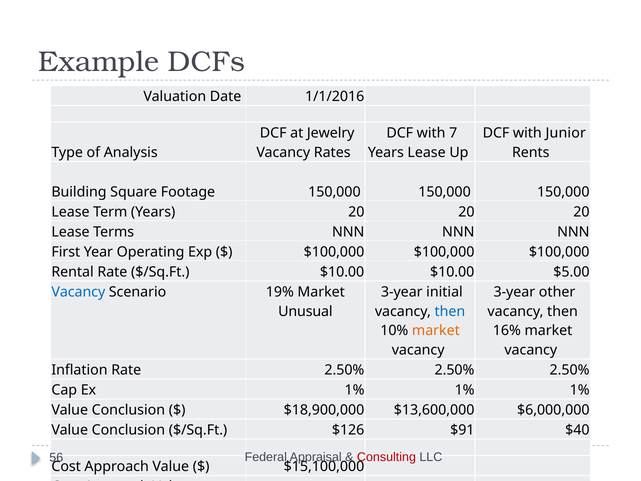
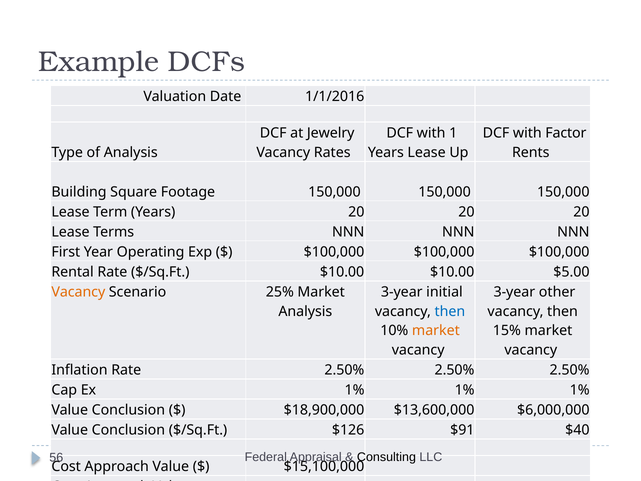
7: 7 -> 1 (453, 133)
Junior: Junior -> Factor (566, 133)
Vacancy colour: blue -> orange (78, 292)
19%: 19% -> 25% (280, 292)
Unusual: Unusual -> Analysis (305, 311)
16%: 16% -> 15% (507, 331)
Consulting colour: red -> black (386, 457)
